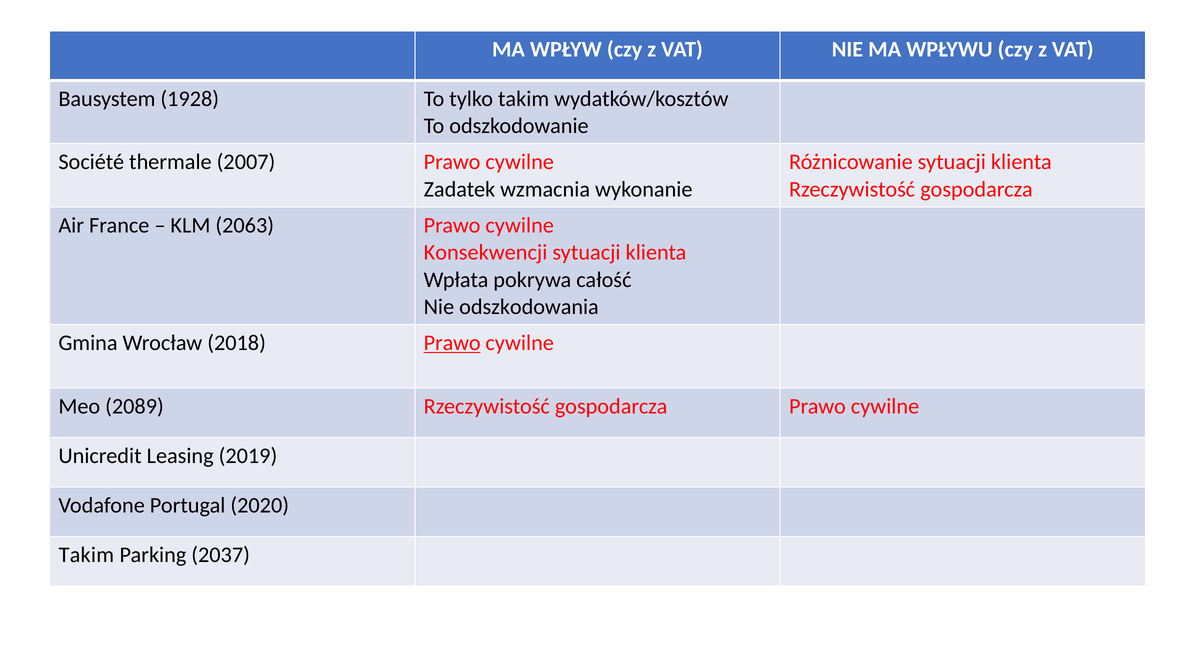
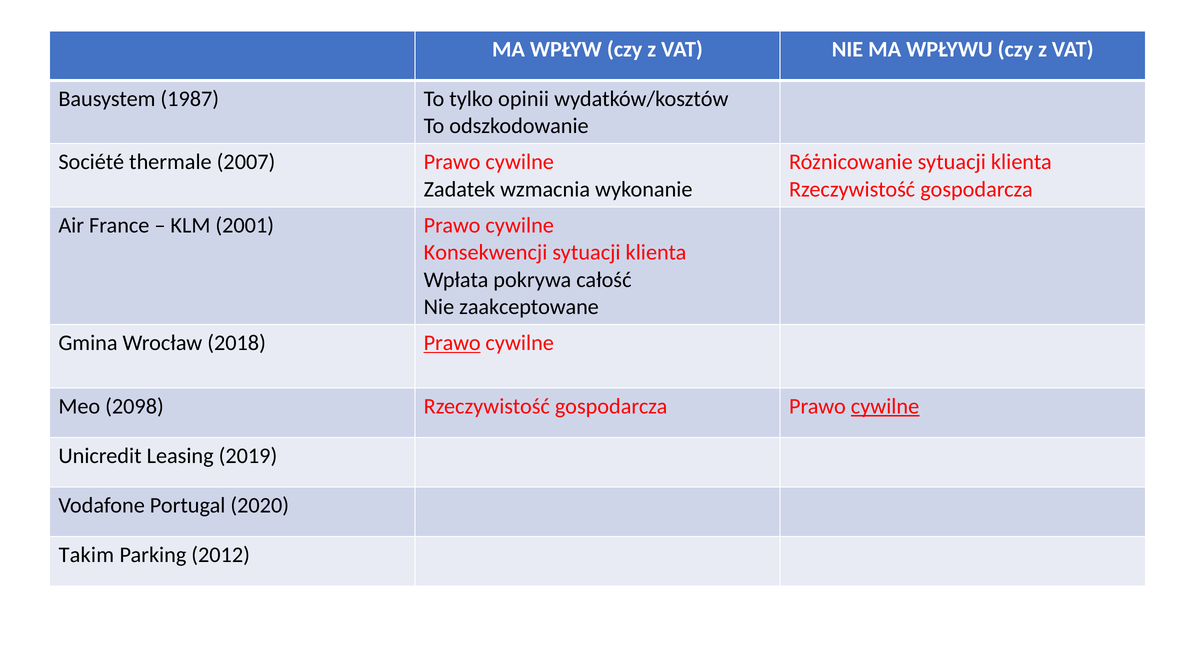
1928: 1928 -> 1987 (190, 99)
tylko takim: takim -> opinii (524, 99)
2063: 2063 -> 2001 (245, 225)
odszkodowania: odszkodowania -> zaakceptowane (529, 307)
2089: 2089 -> 2098 (134, 406)
cywilne underline: none -> present (885, 406)
2037: 2037 -> 2012 (221, 555)
